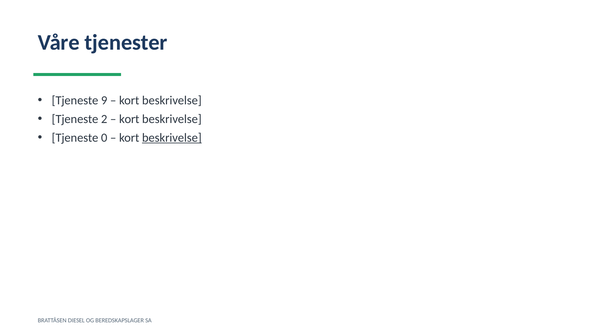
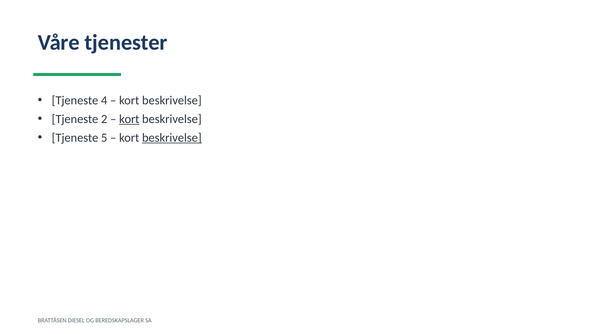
9: 9 -> 4 (104, 101)
kort underline: none -> present (129, 119)
0: 0 -> 5 (104, 138)
